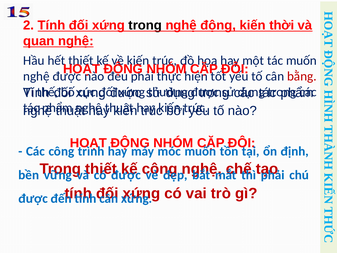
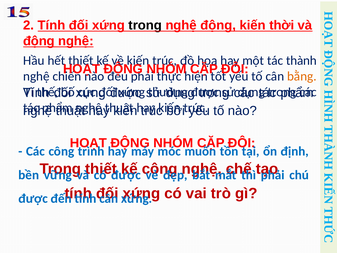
quan: quan -> động (39, 41)
tác muốn: muốn -> thành (301, 61)
nghệ được: được -> chiến (67, 76)
bằng colour: red -> orange (302, 76)
